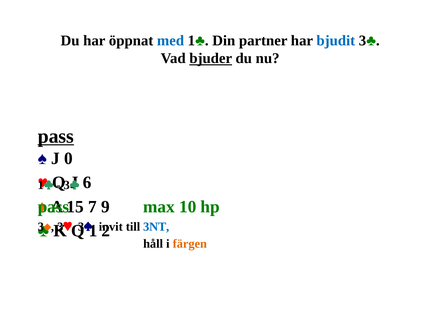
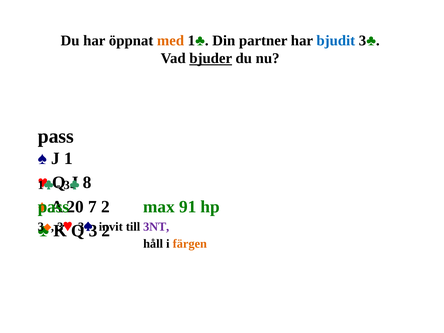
med colour: blue -> orange (171, 41)
pass underline: present -> none (56, 136)
0: 0 -> 1 (68, 158)
6: 6 -> 8 (87, 183)
10: 10 -> 91 (188, 207)
15: 15 -> 20 (75, 207)
7 9: 9 -> 2 (105, 207)
3NT colour: blue -> purple (156, 227)
1: 1 -> 3 (93, 231)
